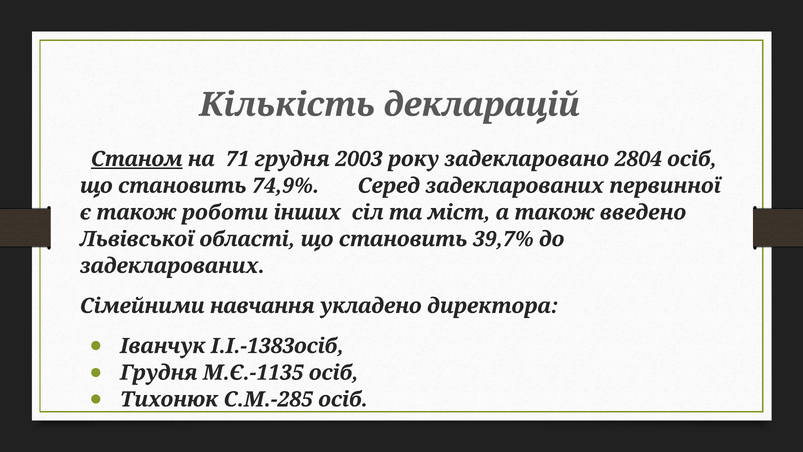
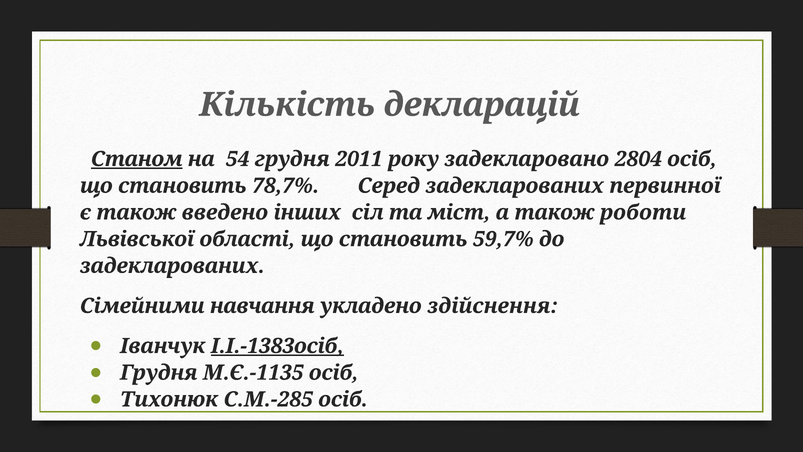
71: 71 -> 54 (237, 159)
2003: 2003 -> 2011 (359, 159)
74,9%: 74,9% -> 78,7% (286, 186)
роботи: роботи -> введено (225, 212)
введено: введено -> роботи (643, 212)
39,7%: 39,7% -> 59,7% (503, 239)
директора: директора -> здійснення (493, 306)
І.І.-1383осіб underline: none -> present (277, 346)
